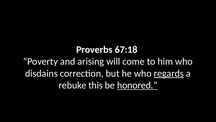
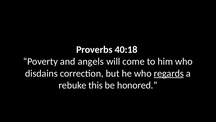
67:18: 67:18 -> 40:18 (126, 49)
arising: arising -> angels (91, 61)
honored underline: present -> none (137, 85)
